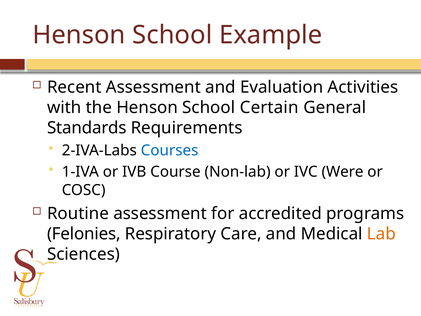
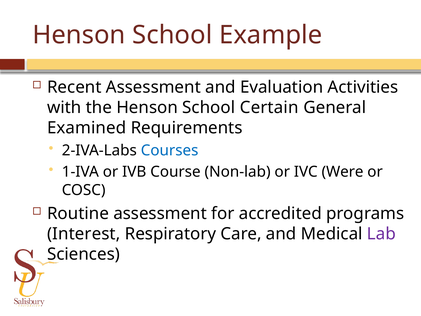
Standards: Standards -> Examined (87, 128)
Felonies: Felonies -> Interest (84, 234)
Lab colour: orange -> purple (381, 234)
